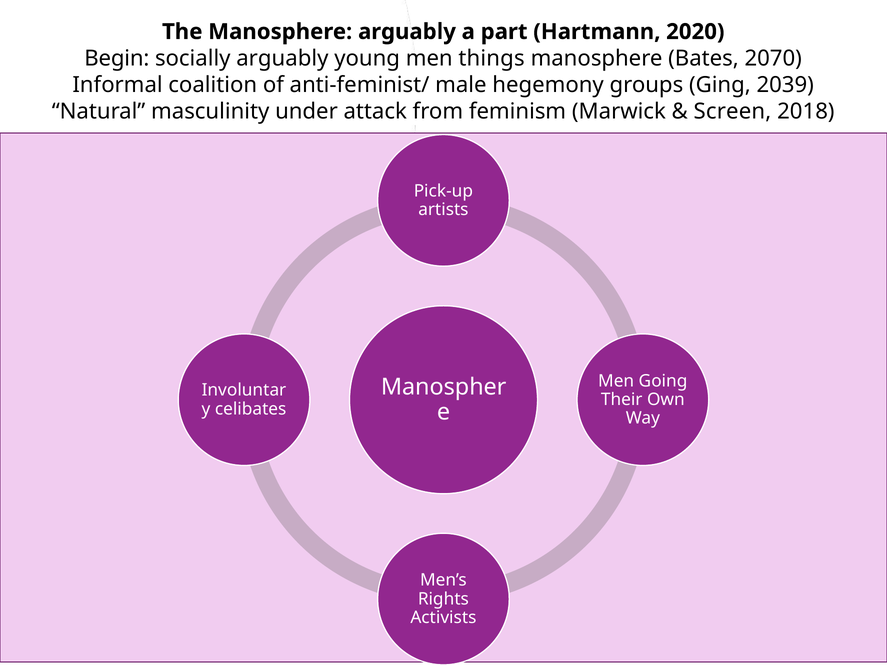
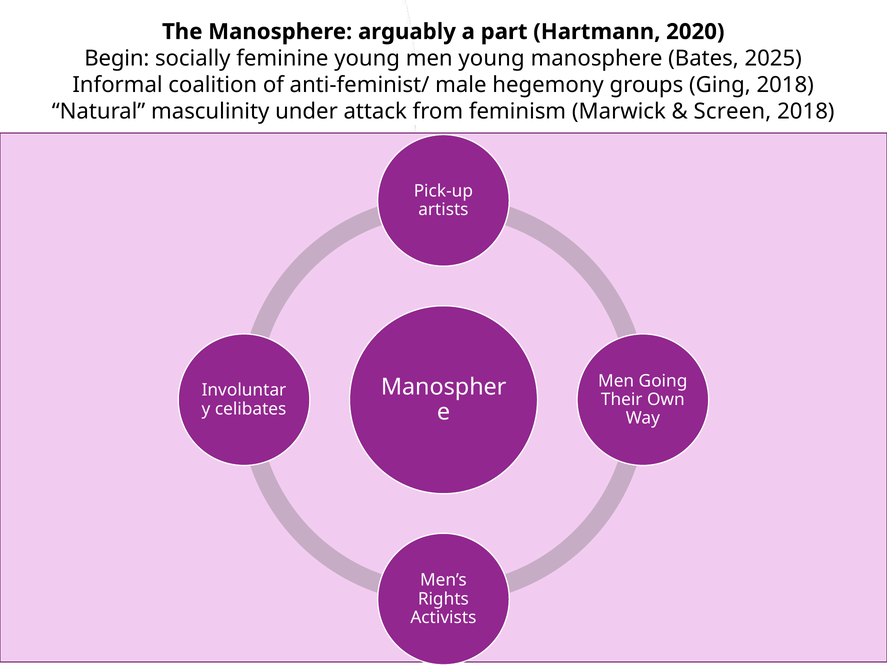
socially arguably: arguably -> feminine (282, 58)
men things: things -> young (492, 58)
2070: 2070 -> 2025 (773, 58)
Ging 2039: 2039 -> 2018 (785, 85)
